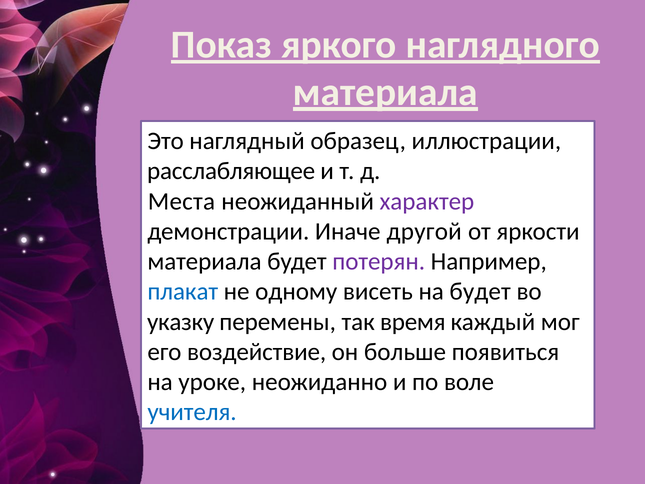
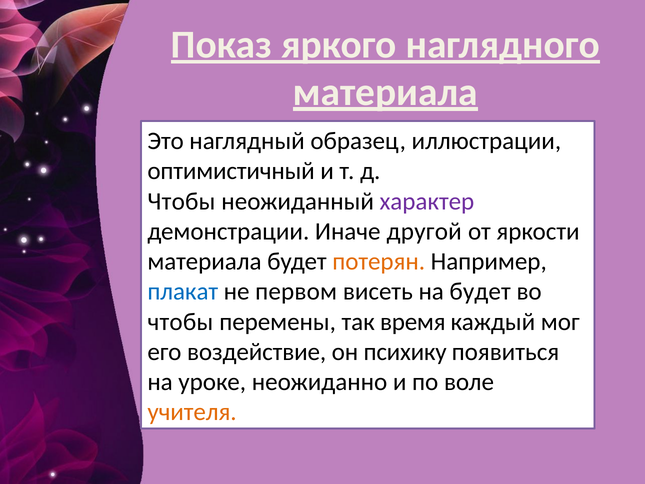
расслабляющее: расслабляющее -> оптимистичный (231, 171)
Места: Места -> Чтобы (181, 201)
потерян colour: purple -> orange (379, 261)
одному: одному -> первом (296, 291)
указку: указку -> чтобы (180, 322)
больше: больше -> психику (405, 352)
учителя colour: blue -> orange (192, 412)
